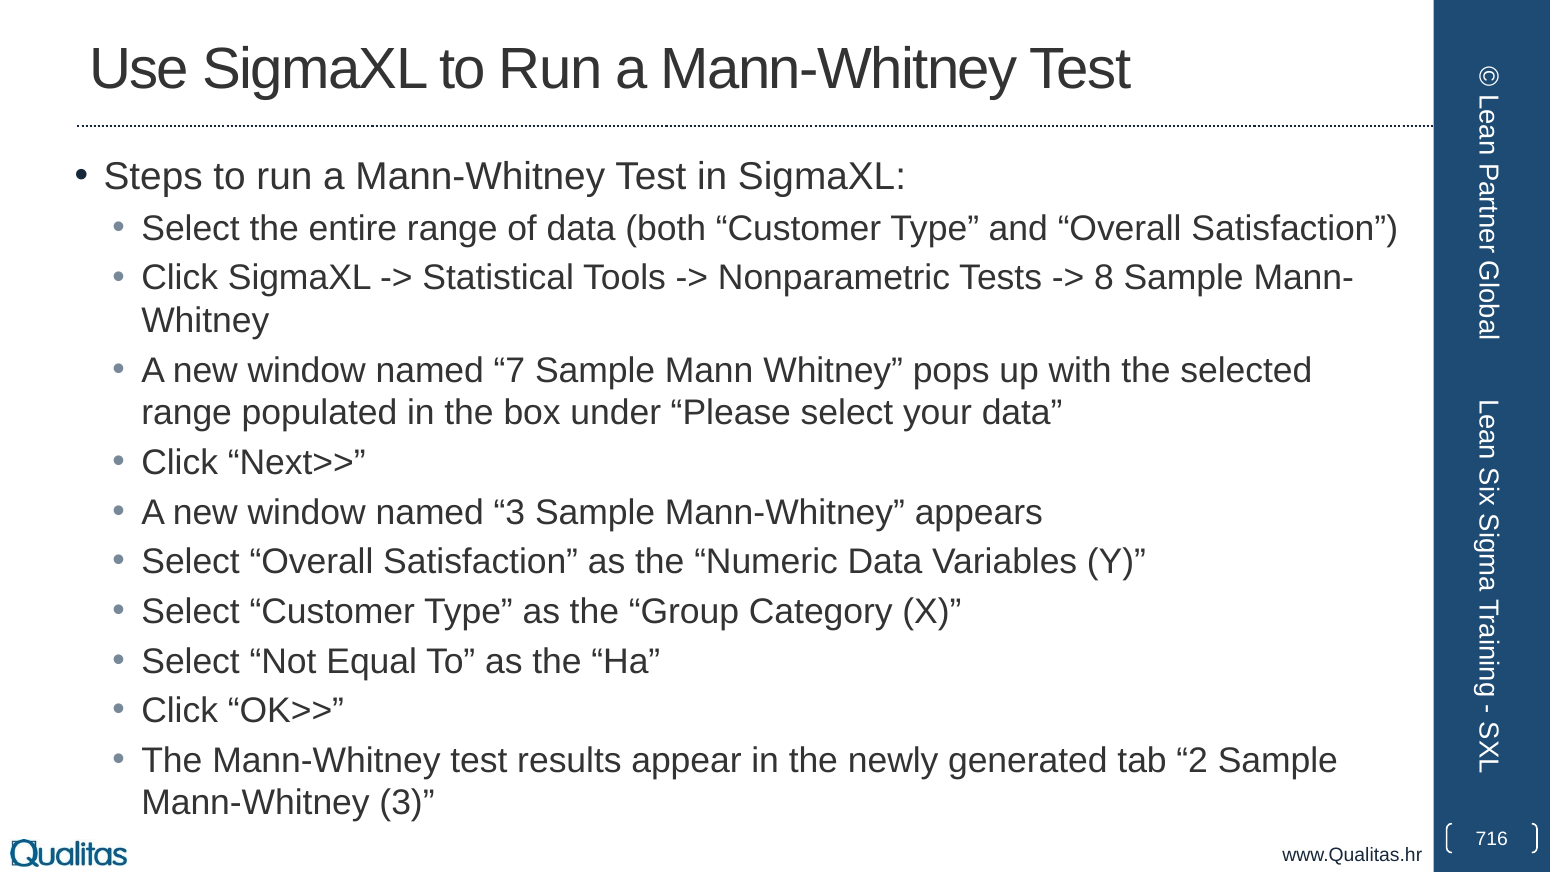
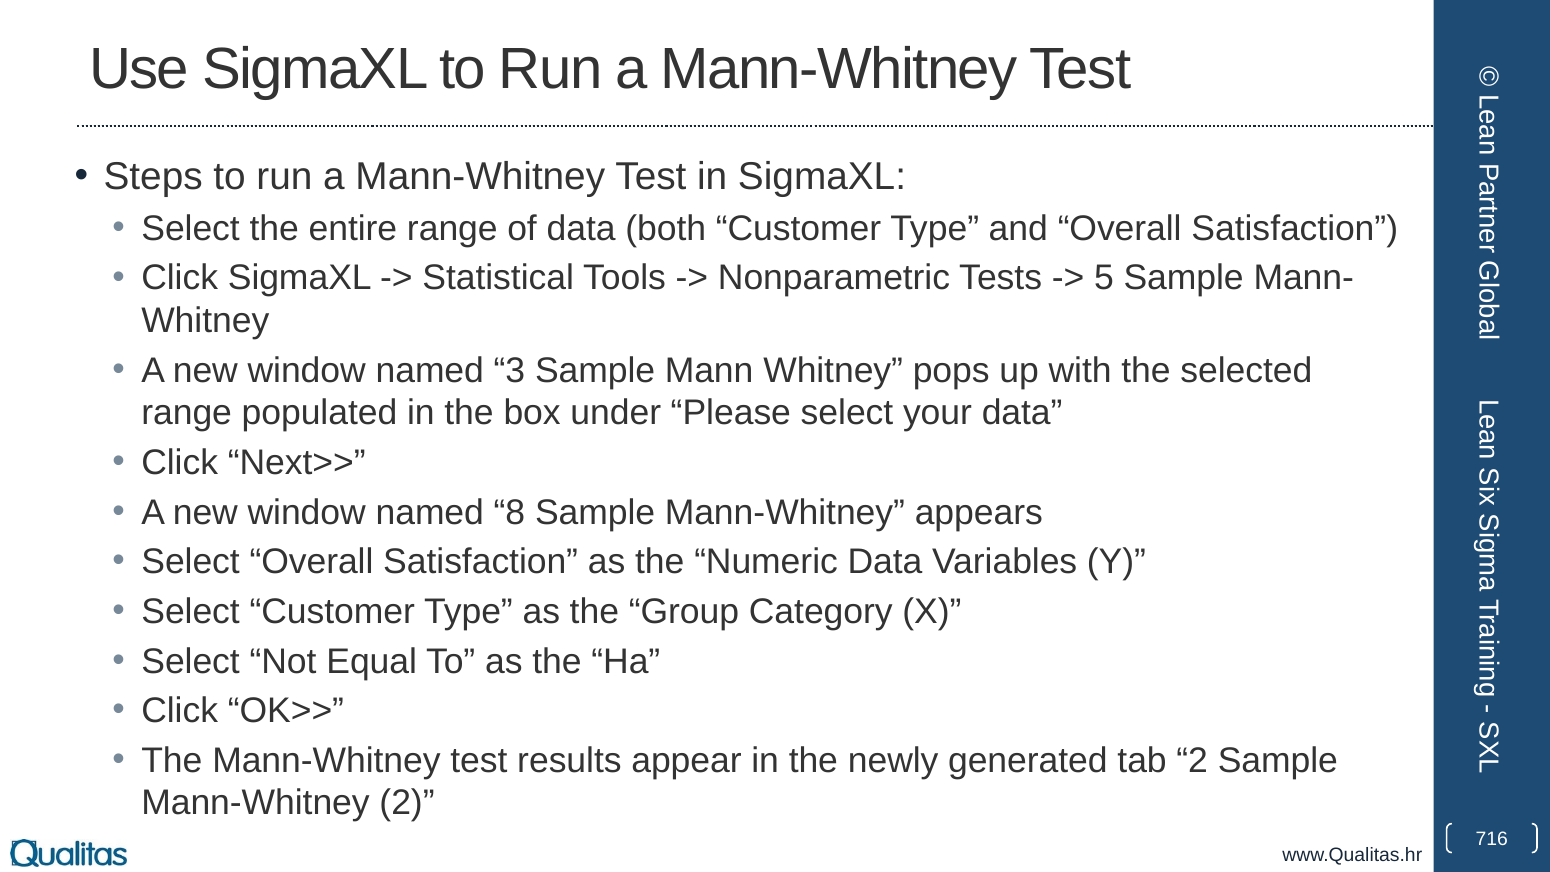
8: 8 -> 5 (1104, 278)
7: 7 -> 3 (509, 370)
named 3: 3 -> 8 (509, 512)
Mann-Whitney 3: 3 -> 2 (407, 803)
